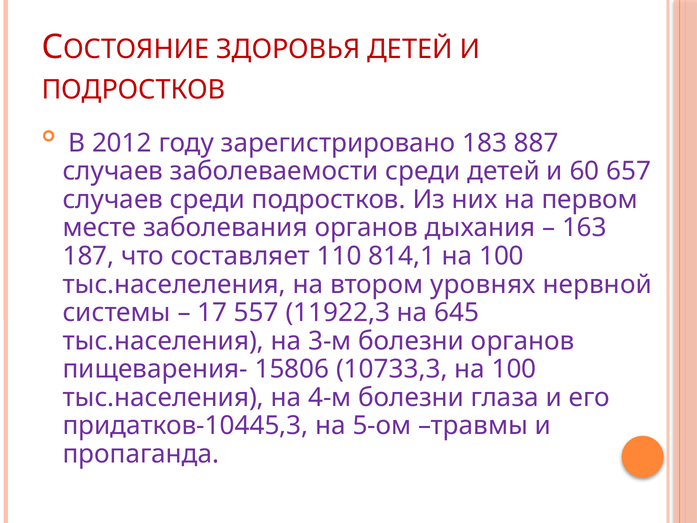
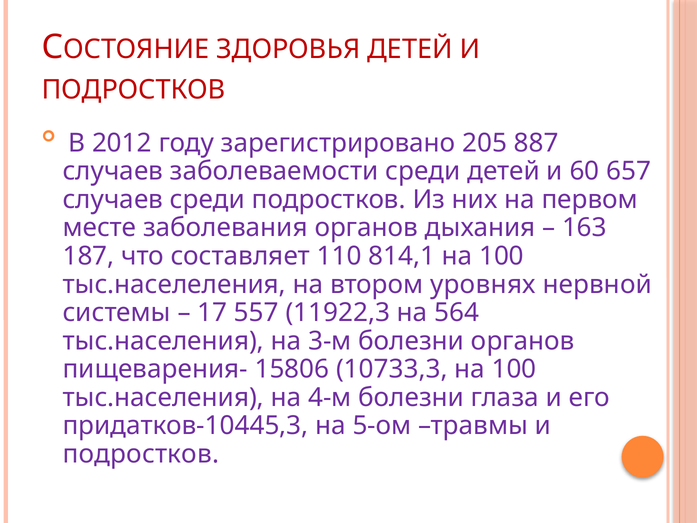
183: 183 -> 205 (485, 143)
645: 645 -> 564 (457, 313)
пропаганда: пропаганда -> подростков (141, 454)
